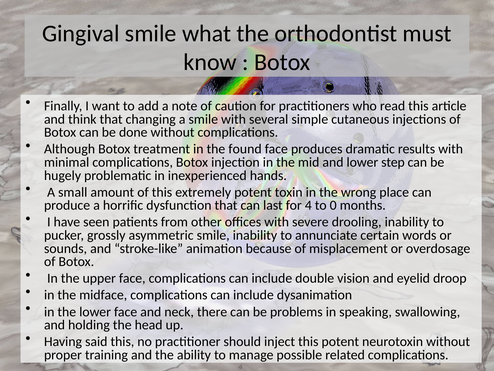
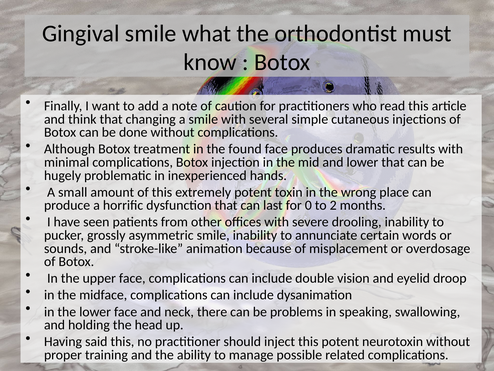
lower step: step -> that (393, 162)
4: 4 -> 0 (308, 205)
0: 0 -> 2 (333, 205)
